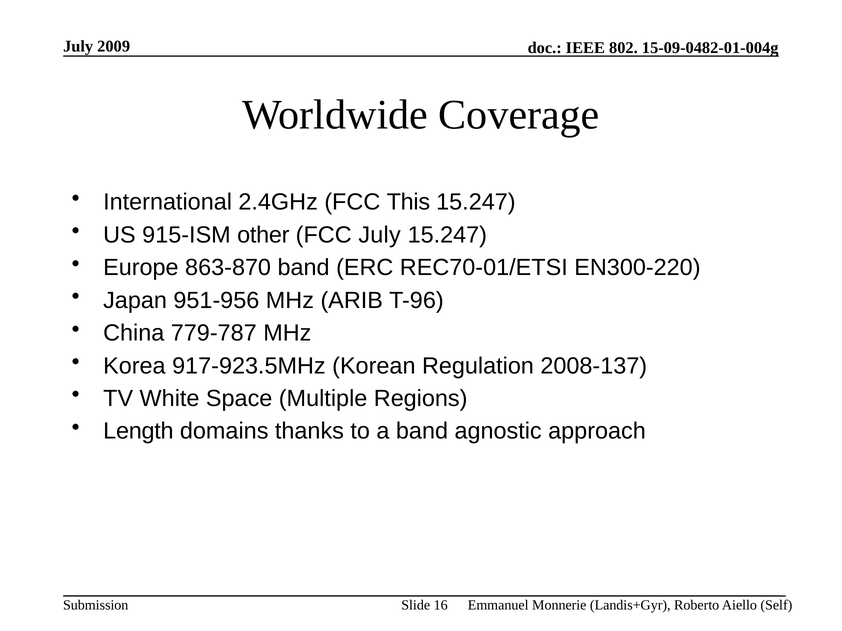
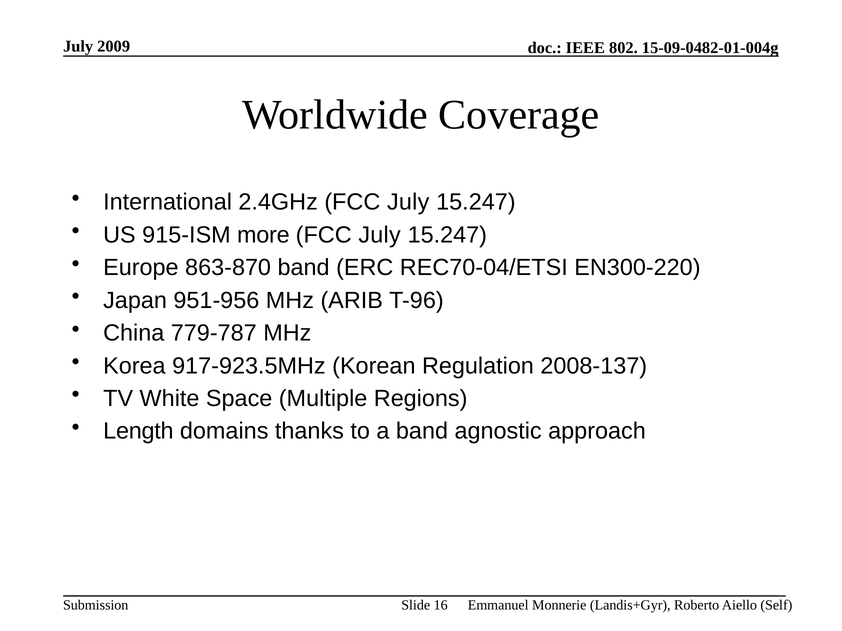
2.4GHz FCC This: This -> July (408, 202)
other: other -> more (263, 235)
REC70-01/ETSI: REC70-01/ETSI -> REC70-04/ETSI (484, 268)
